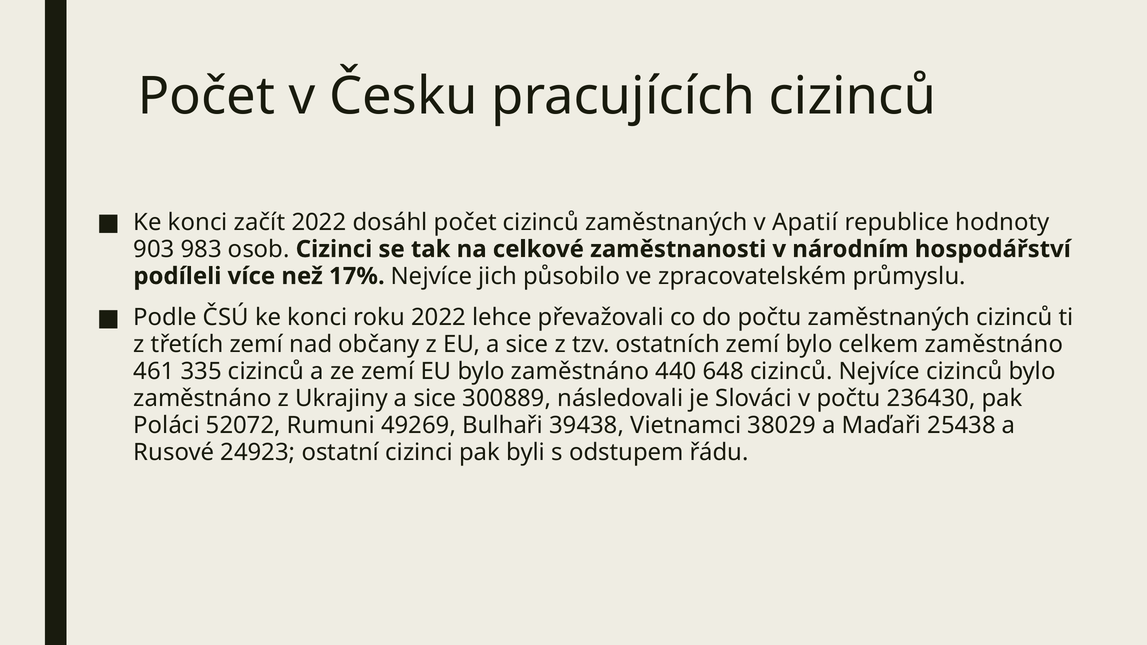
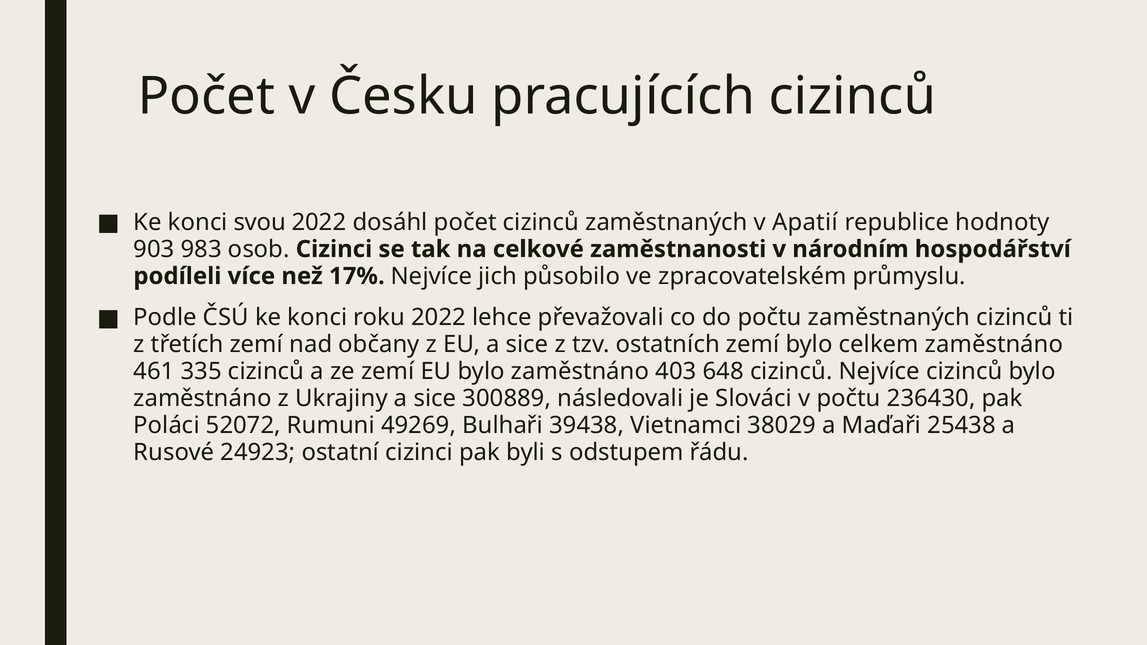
začít: začít -> svou (260, 222)
440: 440 -> 403 (676, 371)
